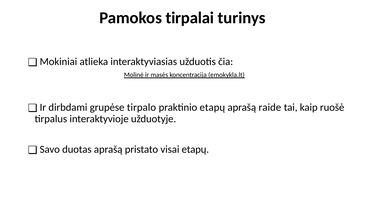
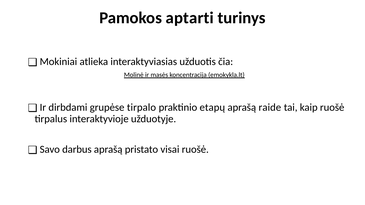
tirpalai: tirpalai -> aptarti (190, 18)
duotas: duotas -> darbus (77, 150)
visai etapų: etapų -> ruošė (195, 150)
